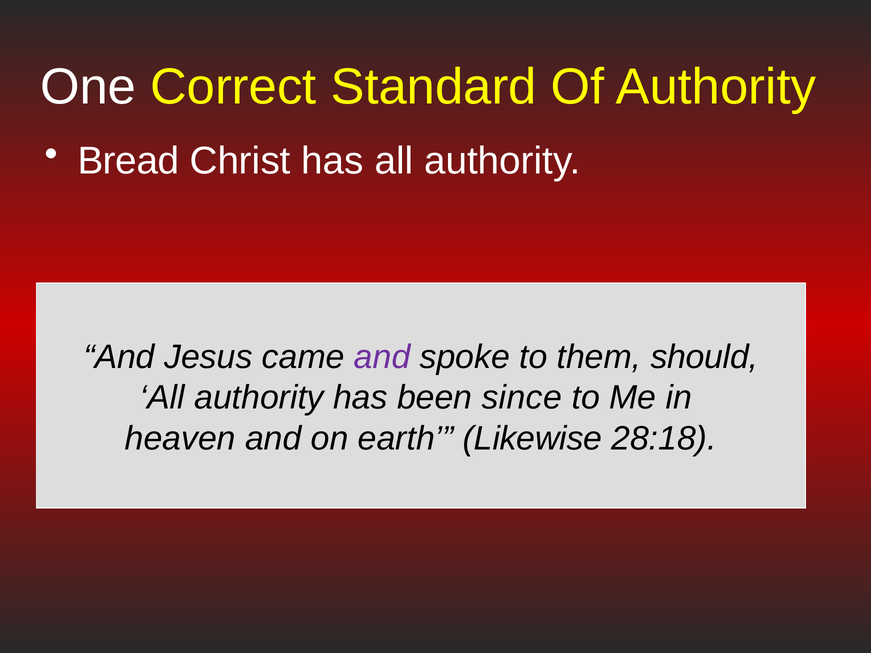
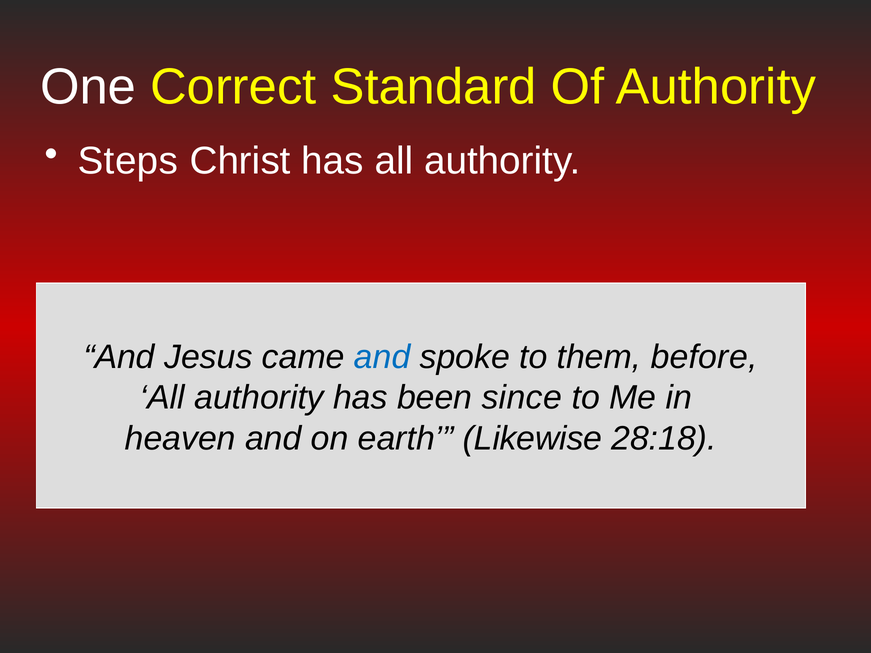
Bread: Bread -> Steps (128, 161)
and colour: purple -> blue (382, 357)
should: should -> before (704, 357)
